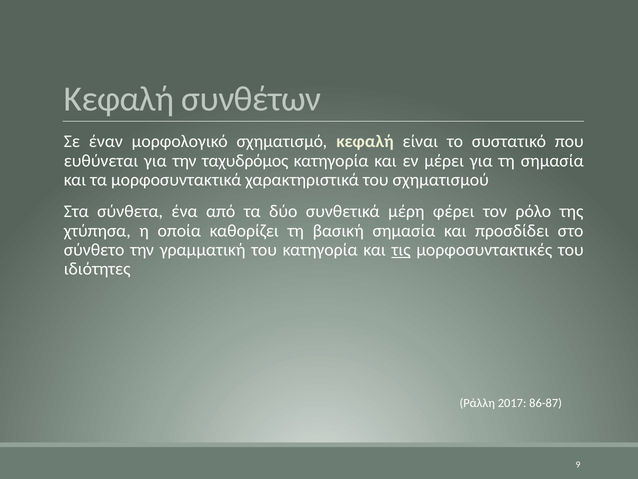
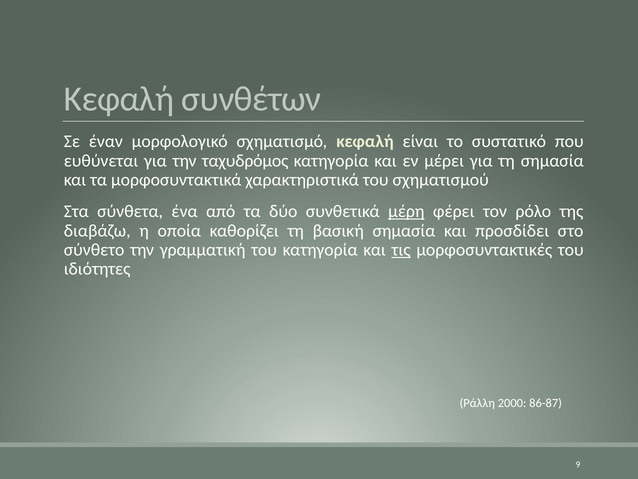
μέρη underline: none -> present (406, 211)
χτύπησα: χτύπησα -> διαβάζω (97, 230)
2017: 2017 -> 2000 (512, 403)
